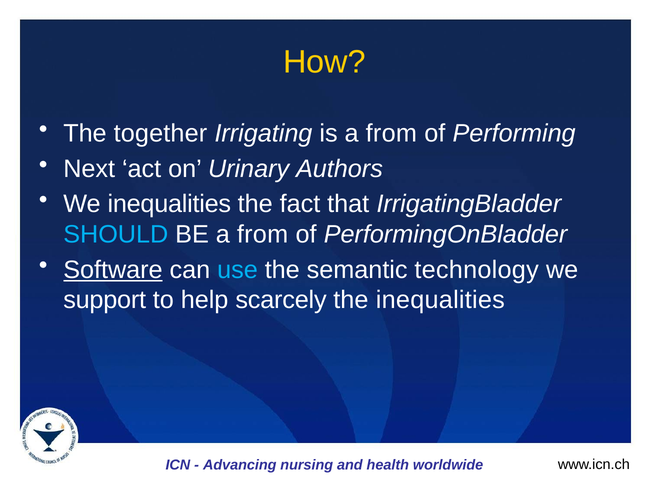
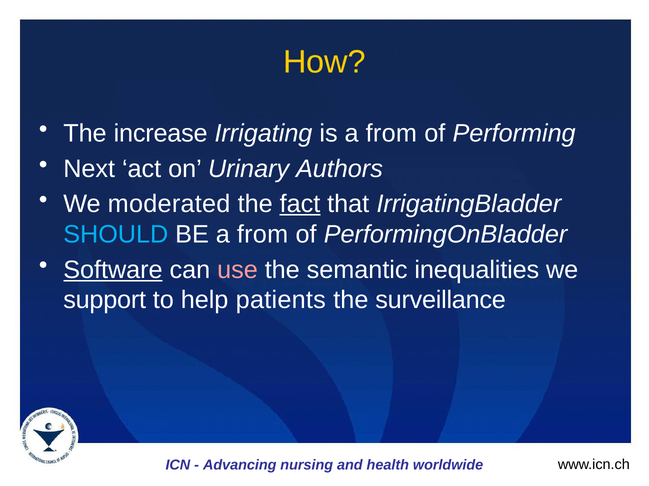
together: together -> increase (161, 134)
We inequalities: inequalities -> moderated (169, 204)
fact underline: none -> present (300, 204)
use colour: light blue -> pink (237, 270)
technology: technology -> inequalities (477, 270)
scarcely: scarcely -> patients (281, 300)
the inequalities: inequalities -> surveillance (441, 300)
